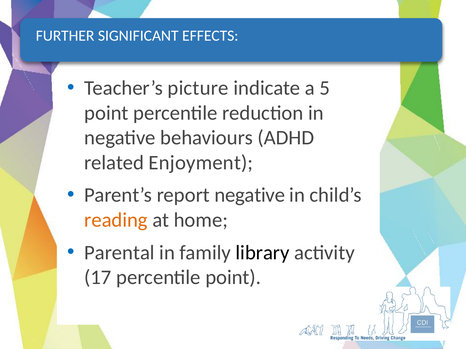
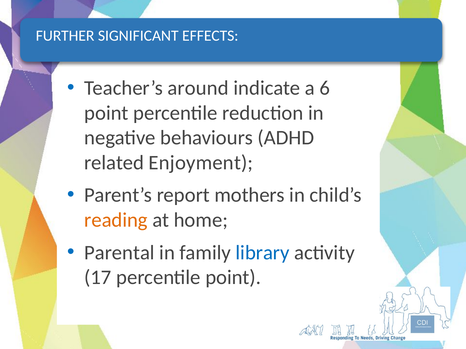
picture: picture -> around (198, 88)
5: 5 -> 6 (325, 88)
report negative: negative -> mothers (250, 195)
library colour: black -> blue (263, 253)
